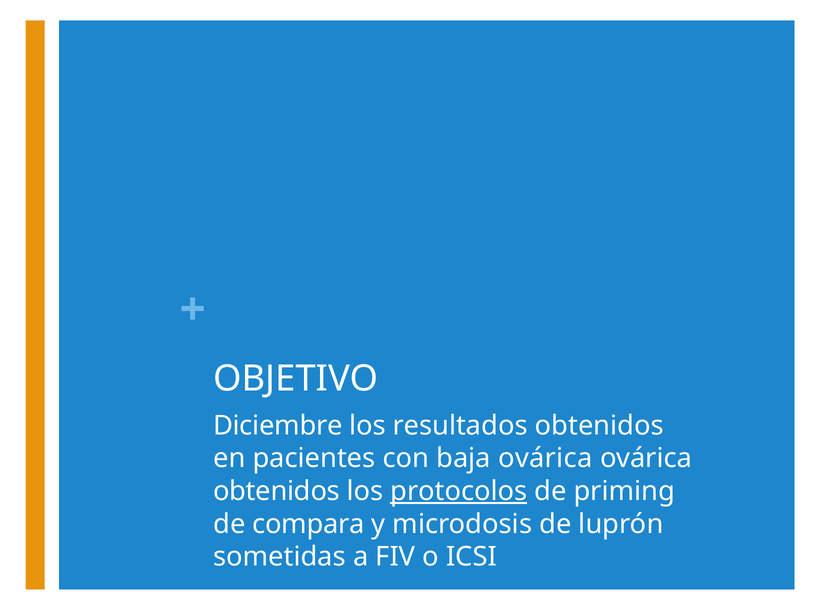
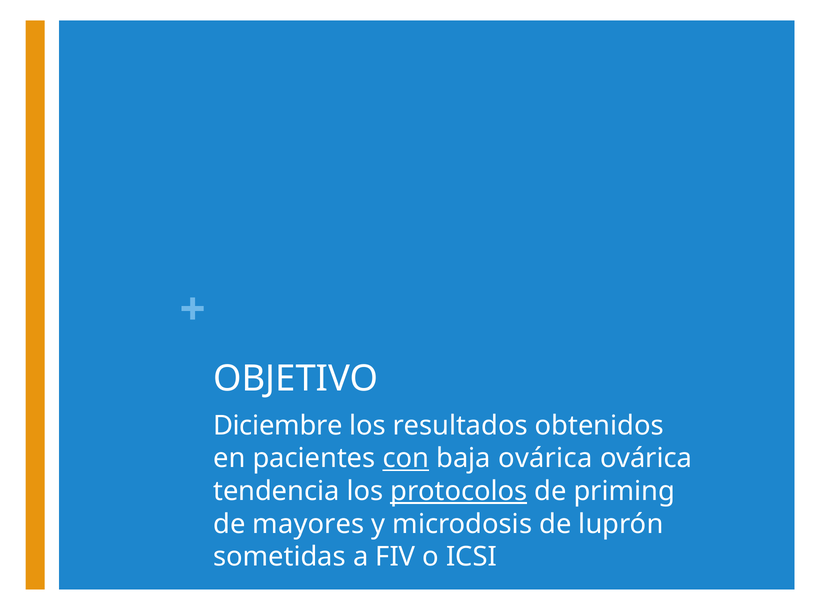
con underline: none -> present (406, 458)
obtenidos: obtenidos -> tendencia (276, 491)
compara: compara -> mayores (308, 524)
